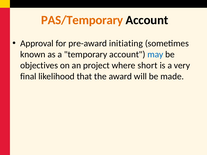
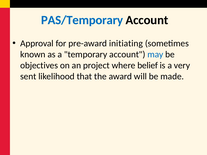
PAS/Temporary colour: orange -> blue (82, 20)
short: short -> belief (148, 66)
final: final -> sent (28, 77)
